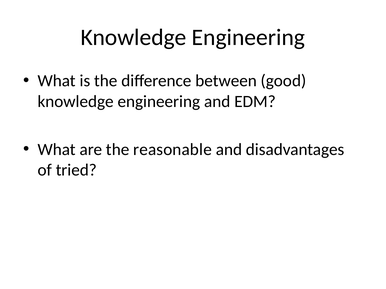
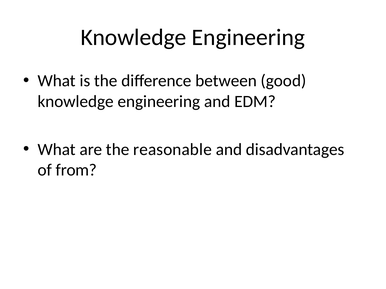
tried: tried -> from (76, 170)
